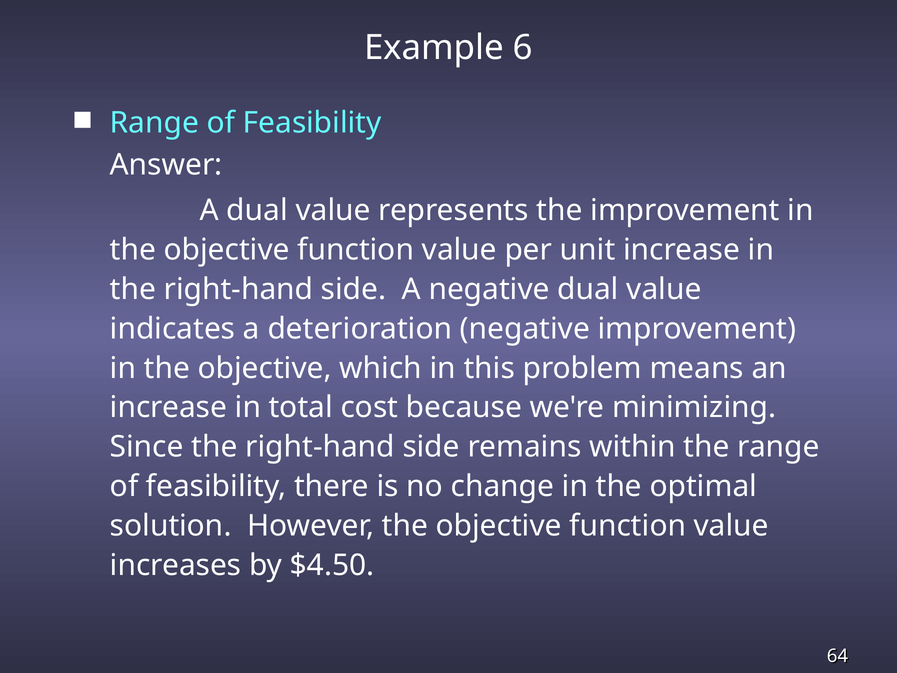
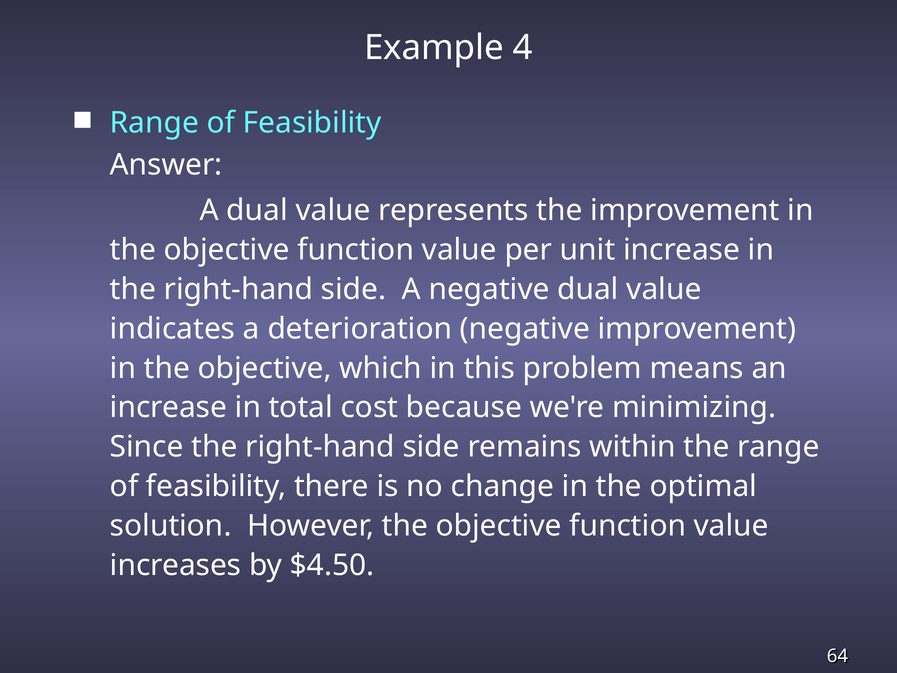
6: 6 -> 4 (523, 47)
